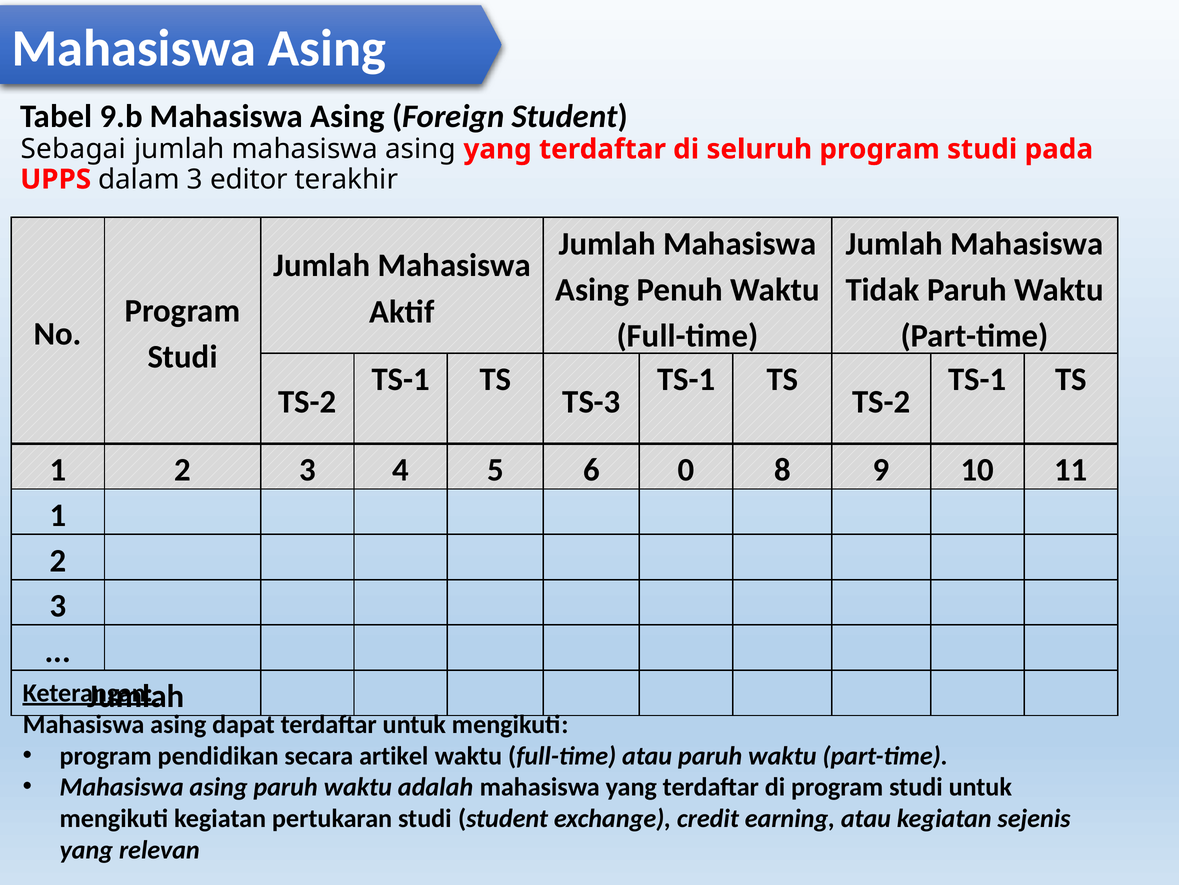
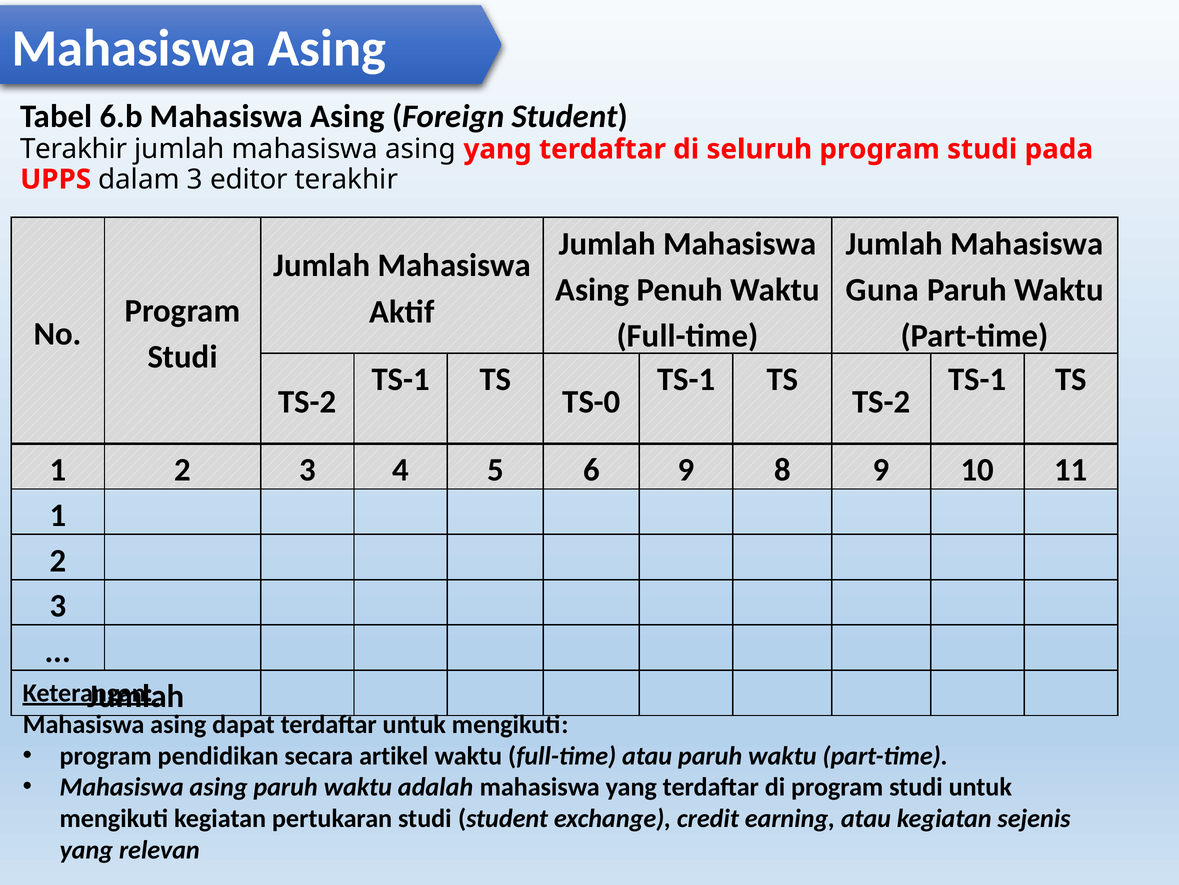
9.b: 9.b -> 6.b (121, 116)
Sebagai: Sebagai -> Terakhir (74, 149)
Tidak: Tidak -> Guna (882, 290)
TS-3: TS-3 -> TS-0 (591, 401)
6 0: 0 -> 9 (686, 470)
